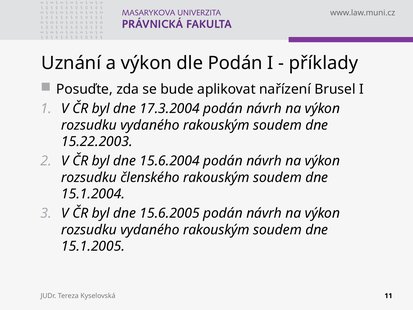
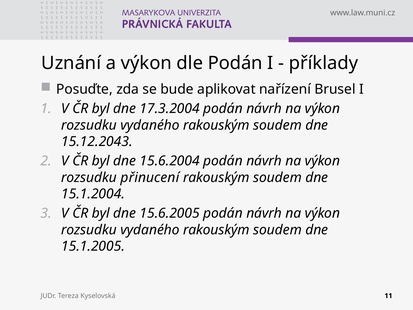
15.22.2003: 15.22.2003 -> 15.12.2043 (97, 142)
členského: členského -> přinucení (150, 177)
